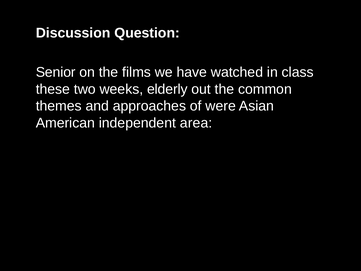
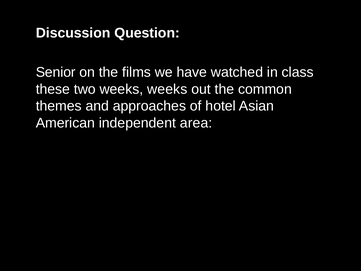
weeks elderly: elderly -> weeks (167, 89)
were: were -> hotel (221, 106)
